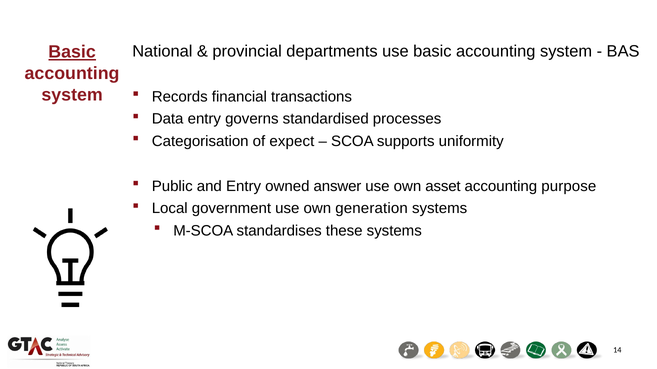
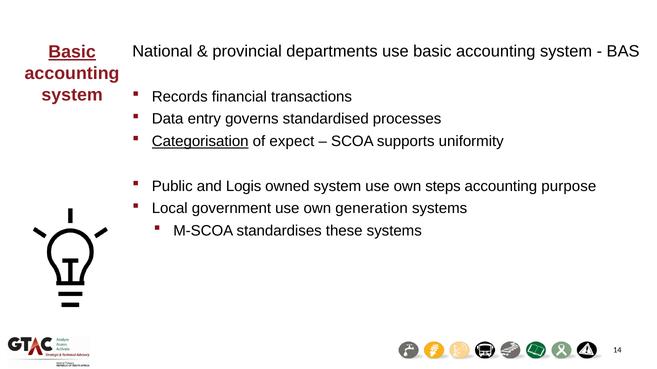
Categorisation underline: none -> present (200, 142)
and Entry: Entry -> Logis (244, 186)
owned answer: answer -> system (337, 186)
asset: asset -> steps (443, 186)
